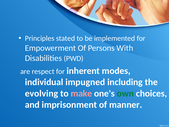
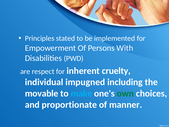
modes: modes -> cruelty (116, 71)
evolving: evolving -> movable (42, 93)
make colour: pink -> light blue (81, 93)
imprisonment: imprisonment -> proportionate (69, 104)
